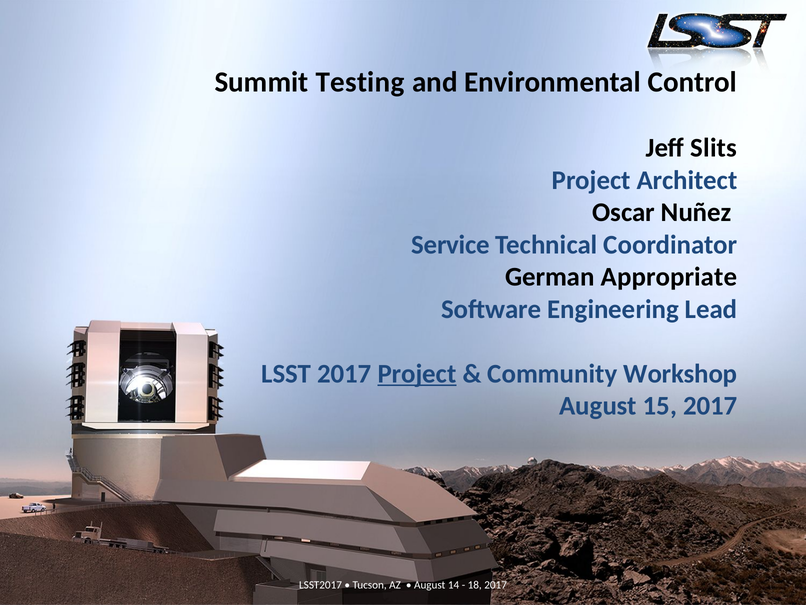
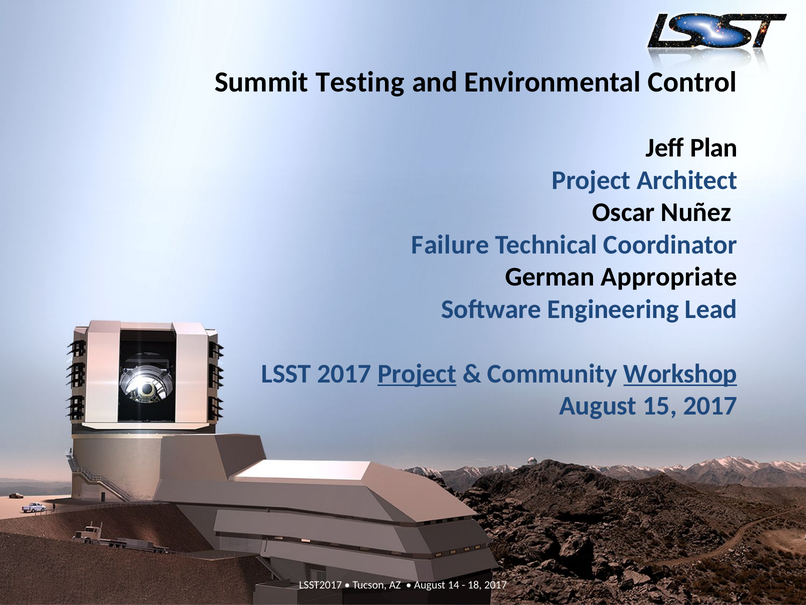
Slits: Slits -> Plan (714, 148)
Service: Service -> Failure (450, 245)
Workshop underline: none -> present (680, 374)
